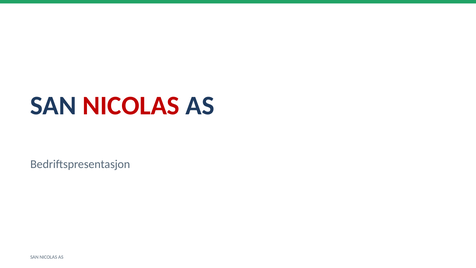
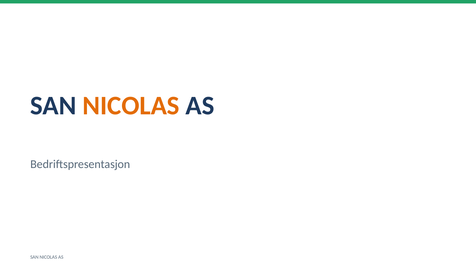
NICOLAS colour: red -> orange (131, 106)
